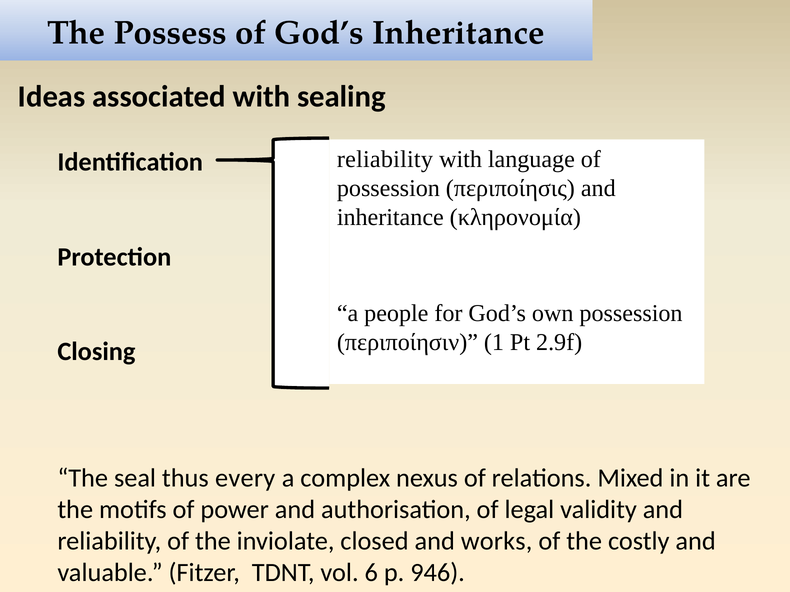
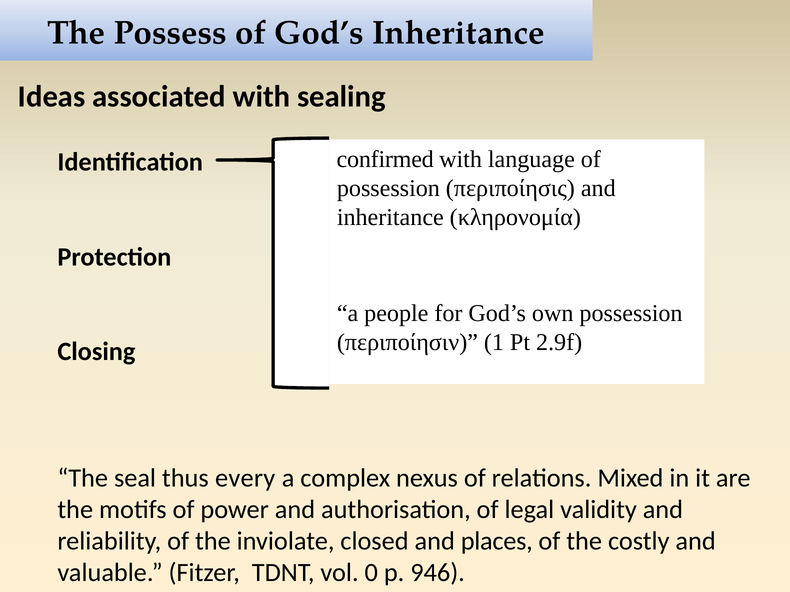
reliability: reliability -> confirmed (385, 160)
works: works -> places (497, 542)
6: 6 -> 0 (371, 573)
